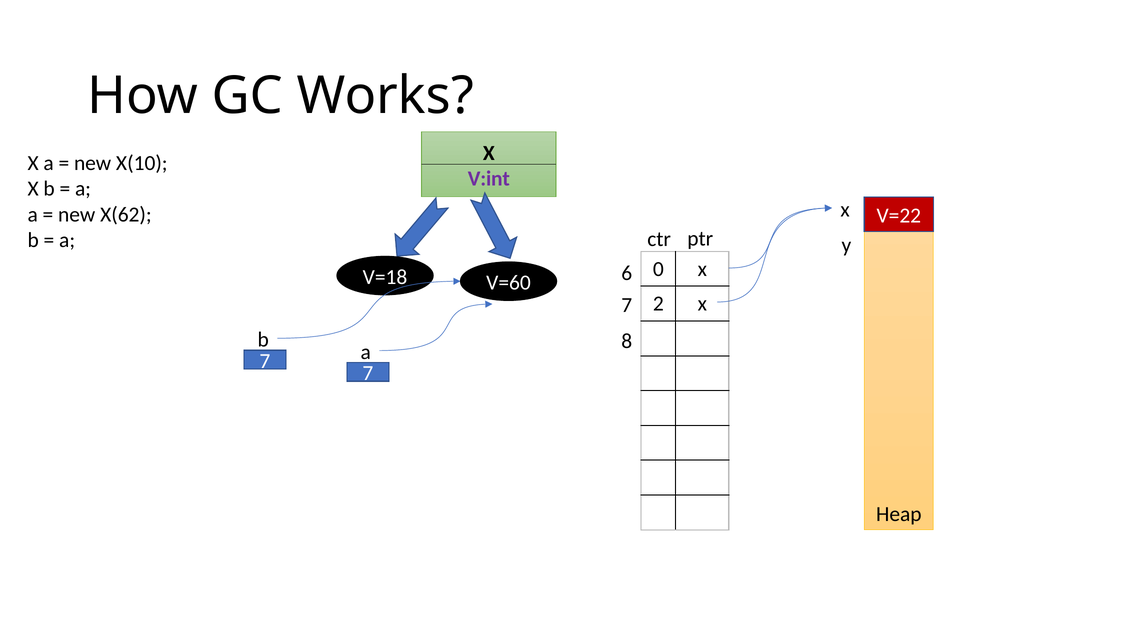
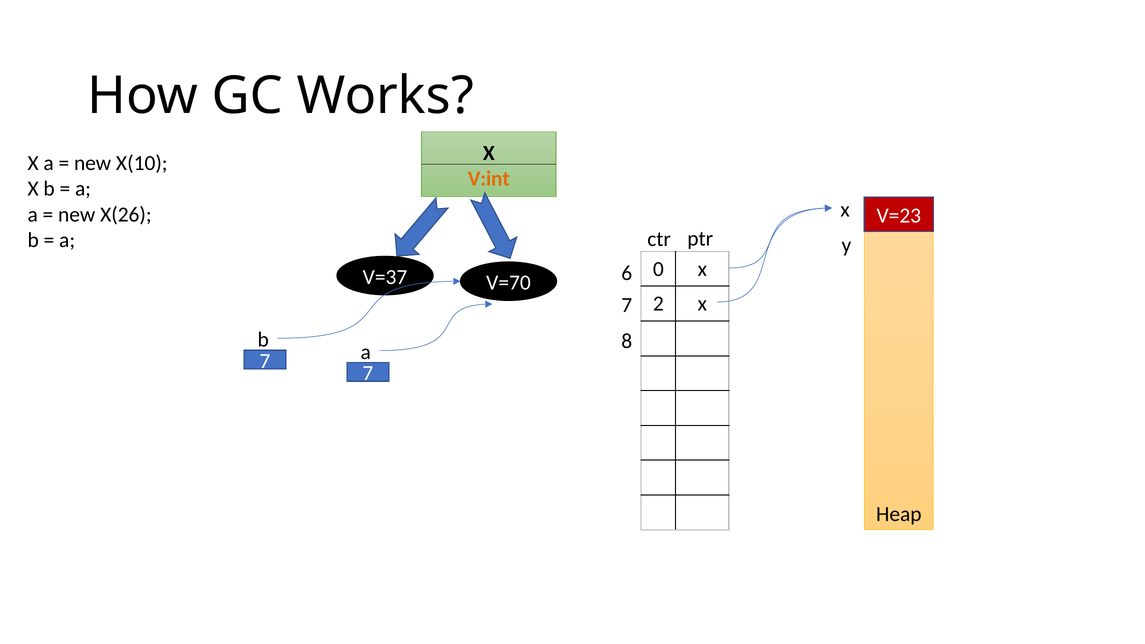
V:int colour: purple -> orange (489, 179)
X(62: X(62 -> X(26 (126, 215)
V=22: V=22 -> V=23 (899, 216)
V=18: V=18 -> V=37 (385, 277)
V=60: V=60 -> V=70 (508, 283)
